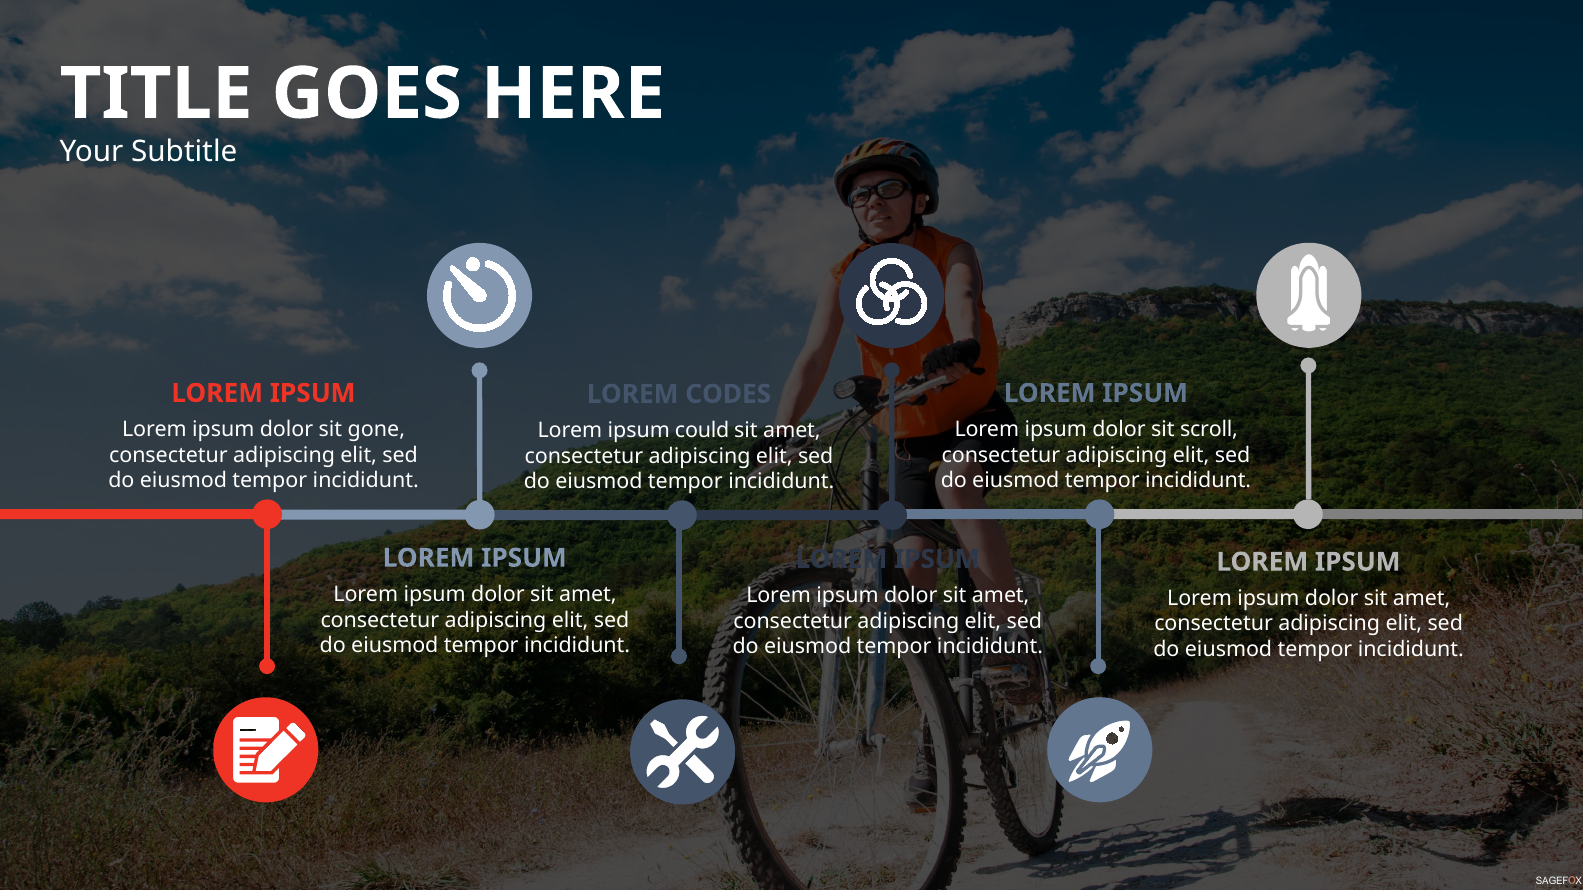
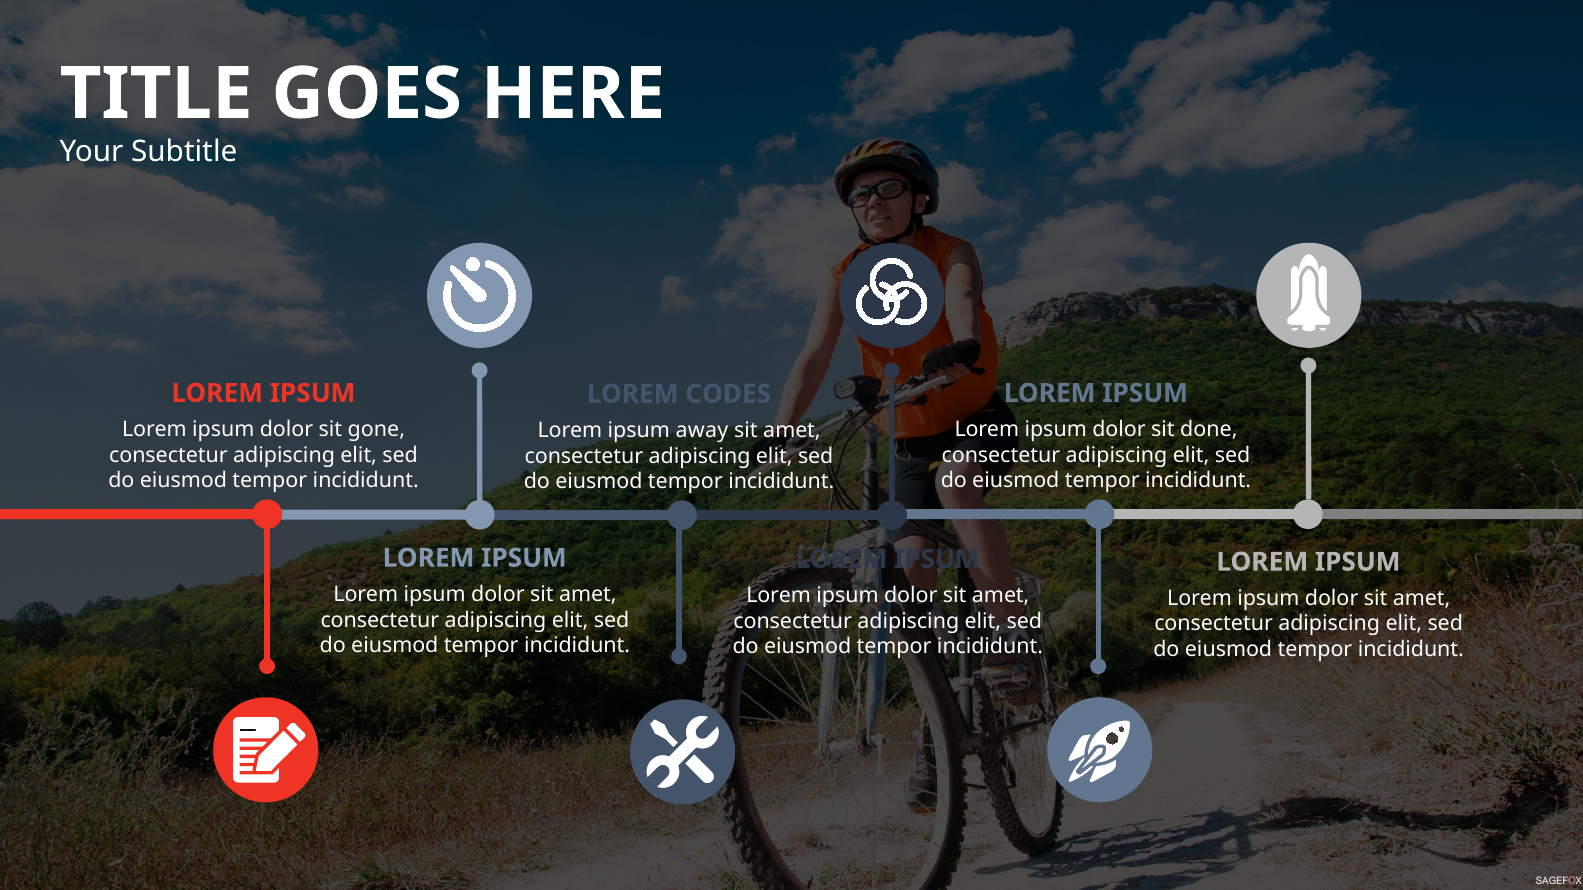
scroll: scroll -> done (1209, 430)
could: could -> away (702, 431)
